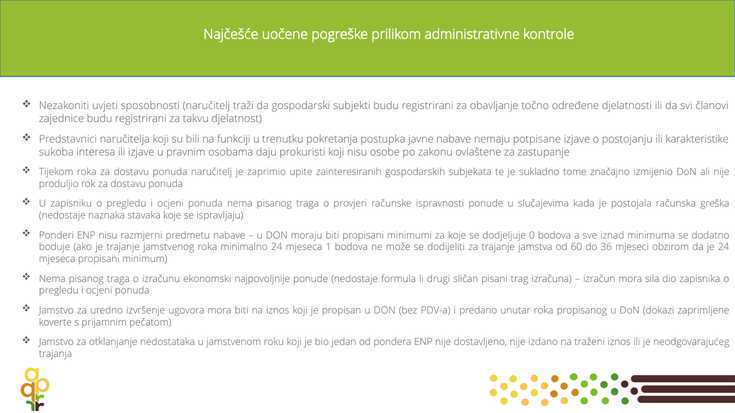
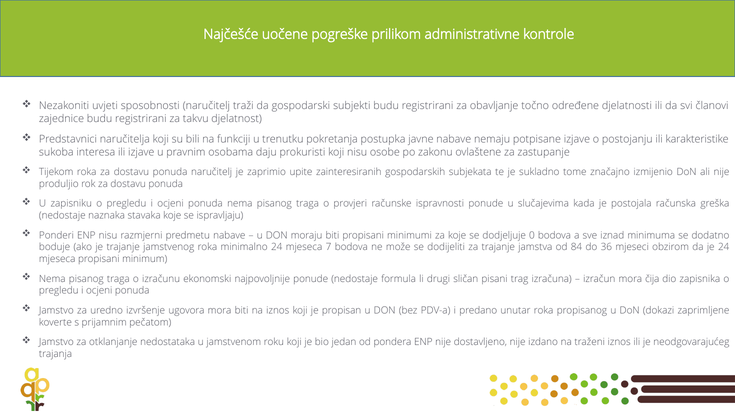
1: 1 -> 7 (329, 247)
60: 60 -> 84 (576, 247)
sila: sila -> čija (652, 279)
